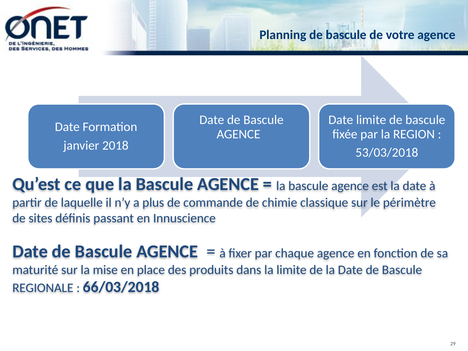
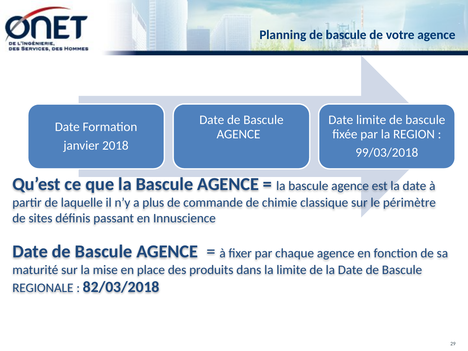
53/03/2018: 53/03/2018 -> 99/03/2018 (387, 153)
66/03/2018: 66/03/2018 -> 82/03/2018 (121, 287)
